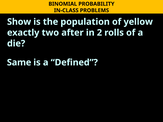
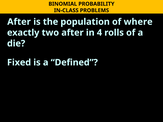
Show: Show -> After (19, 22)
yellow: yellow -> where (138, 22)
2: 2 -> 4 (99, 33)
Same: Same -> Fixed (19, 63)
